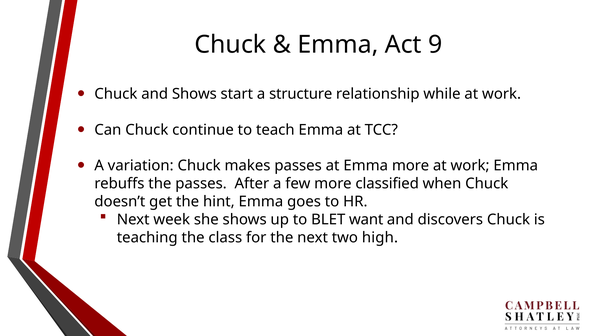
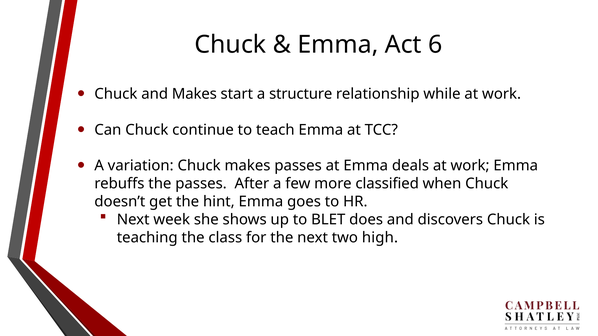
9: 9 -> 6 (435, 45)
and Shows: Shows -> Makes (194, 94)
Emma more: more -> deals (410, 166)
want: want -> does (366, 220)
